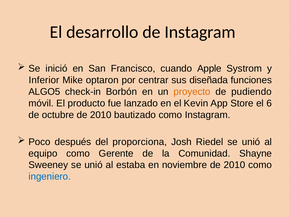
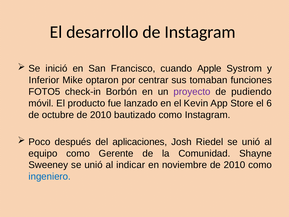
diseñada: diseñada -> tomaban (209, 80)
ALGO5: ALGO5 -> FOTO5 (44, 92)
proyecto colour: orange -> purple (192, 92)
proporciona: proporciona -> aplicaciones (140, 142)
estaba: estaba -> indicar (131, 165)
